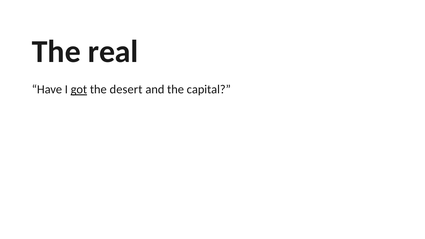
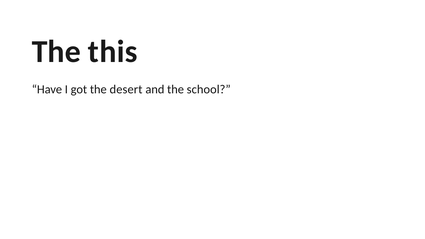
real: real -> this (113, 52)
got underline: present -> none (79, 90)
capital: capital -> school (209, 90)
